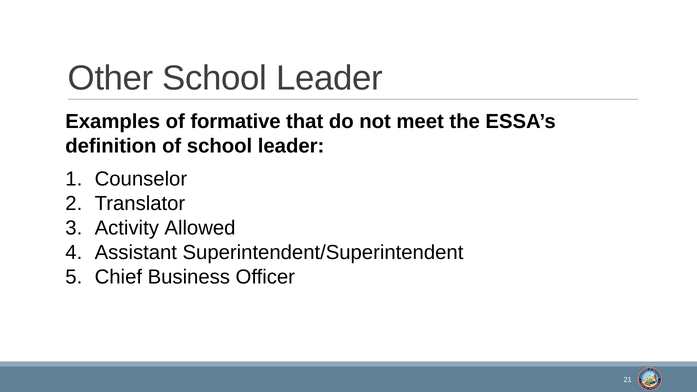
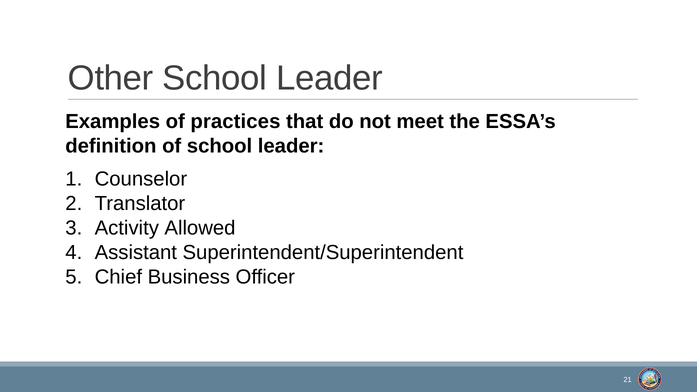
formative: formative -> practices (235, 122)
